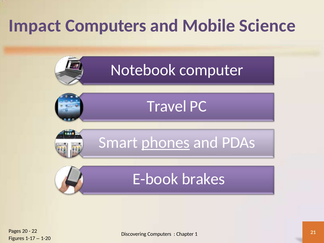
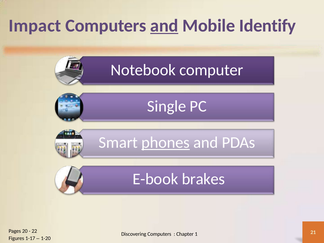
and underline: none -> present (164, 26)
Science: Science -> Identify (268, 26)
Travel: Travel -> Single (167, 106)
